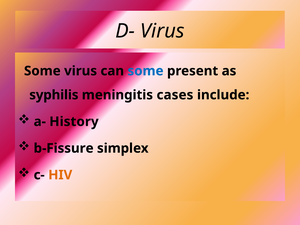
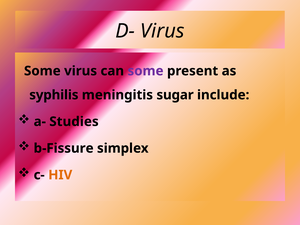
some colour: blue -> purple (146, 71)
cases: cases -> sugar (175, 95)
History: History -> Studies (74, 122)
